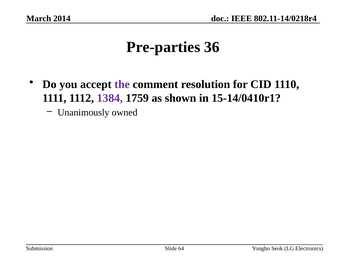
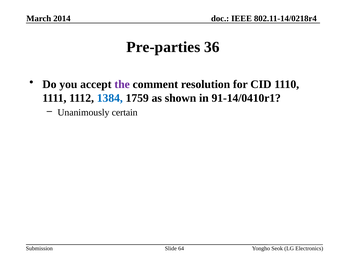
1384 colour: purple -> blue (110, 98)
15-14/0410r1: 15-14/0410r1 -> 91-14/0410r1 (246, 98)
owned: owned -> certain (125, 113)
